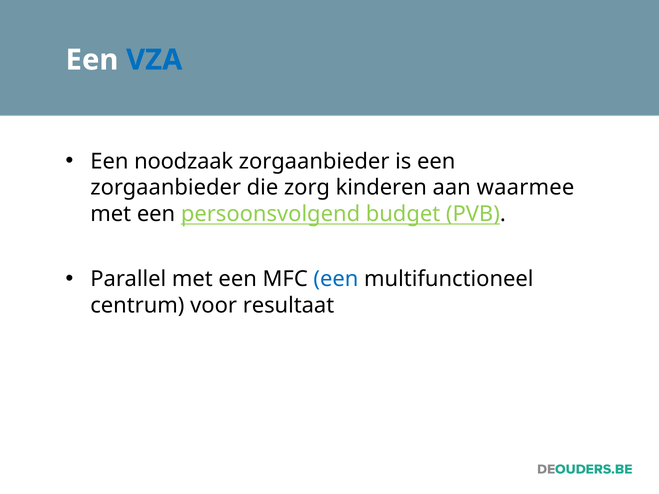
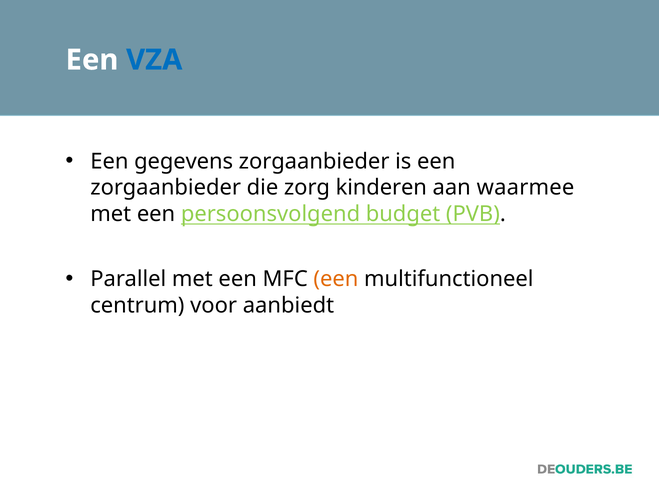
noodzaak: noodzaak -> gegevens (184, 161)
een colour: blue -> orange (336, 279)
resultaat: resultaat -> aanbiedt (288, 306)
